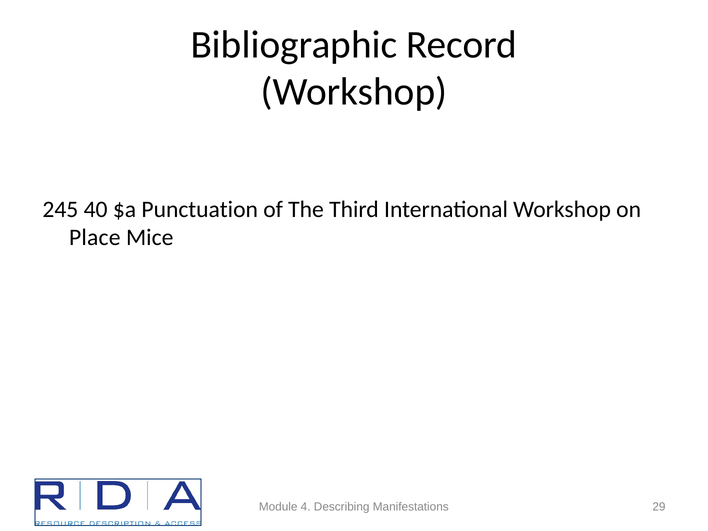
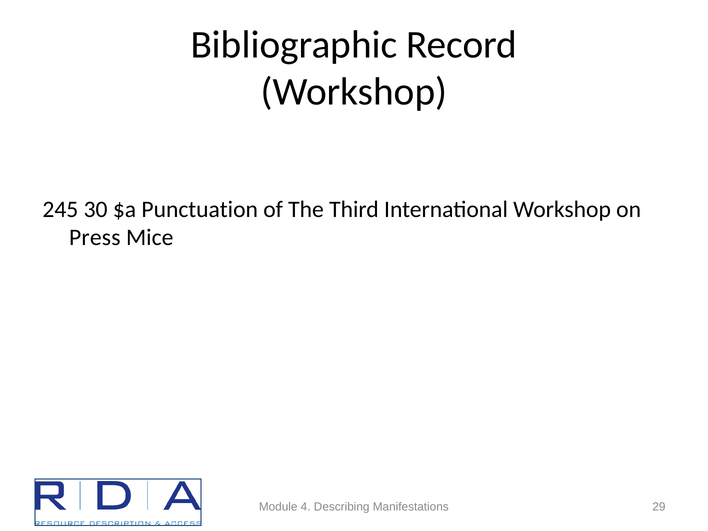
40: 40 -> 30 (96, 209)
Place: Place -> Press (95, 238)
